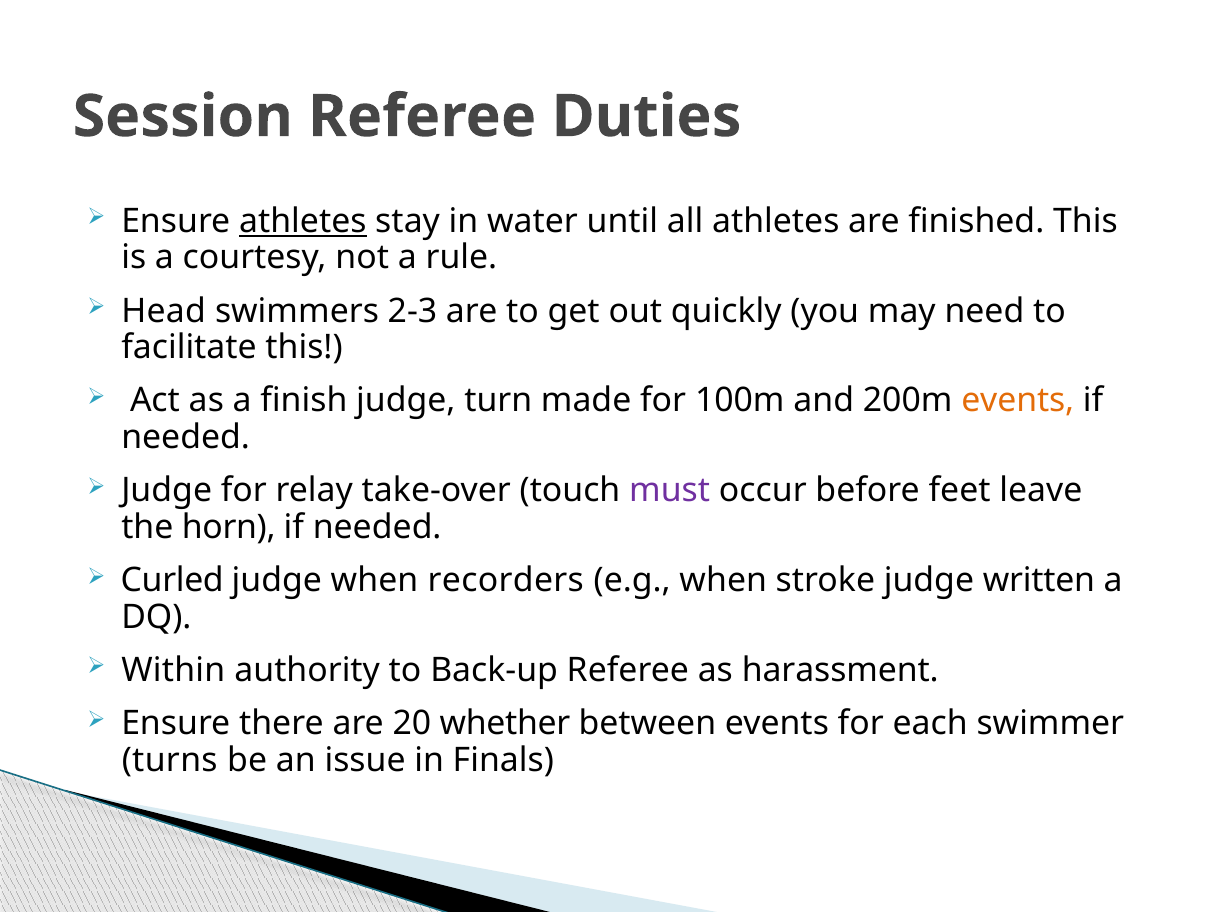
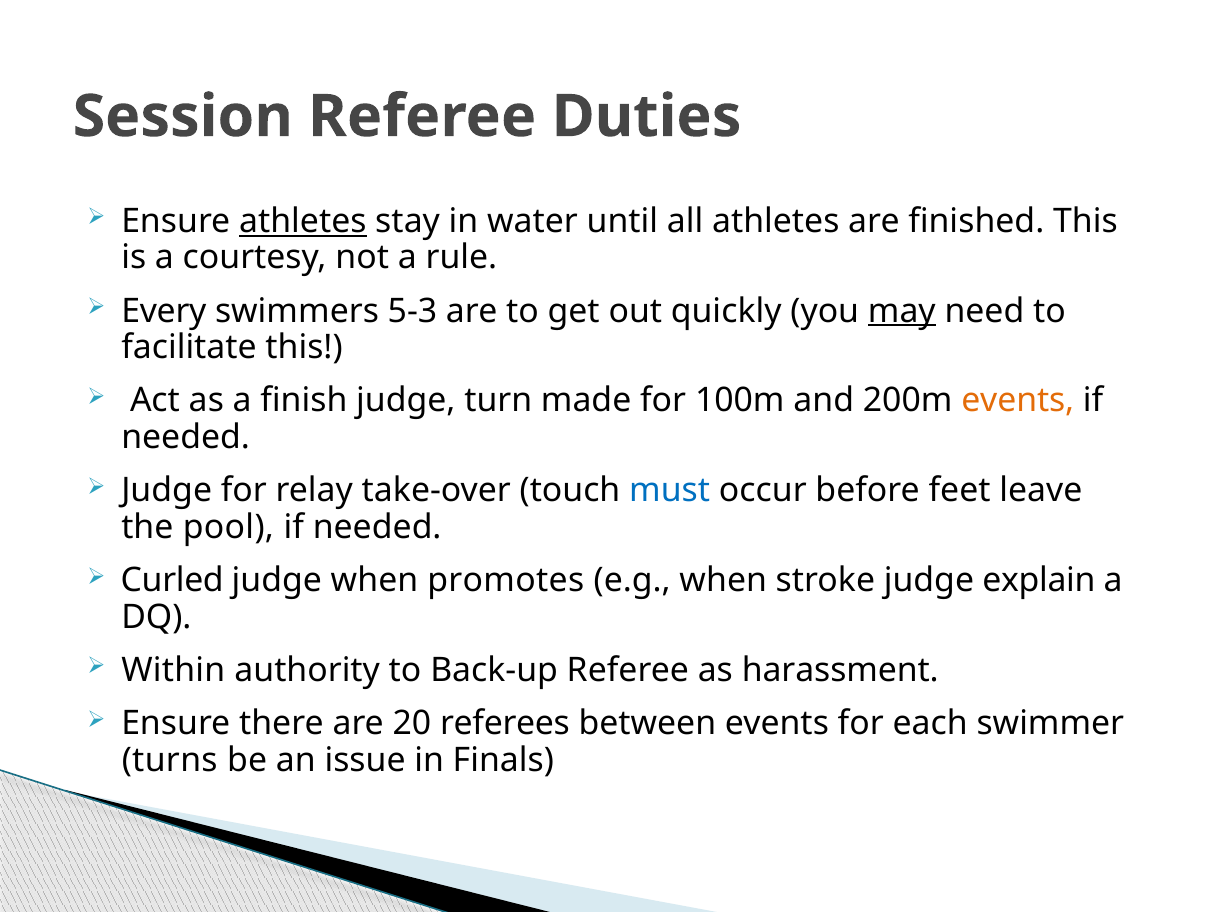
Head: Head -> Every (164, 311)
2-3: 2-3 -> 5-3 (412, 311)
may underline: none -> present (902, 311)
must colour: purple -> blue (670, 490)
horn: horn -> pool (228, 527)
recorders: recorders -> promotes (506, 580)
written: written -> explain (1039, 580)
whether: whether -> referees (505, 723)
